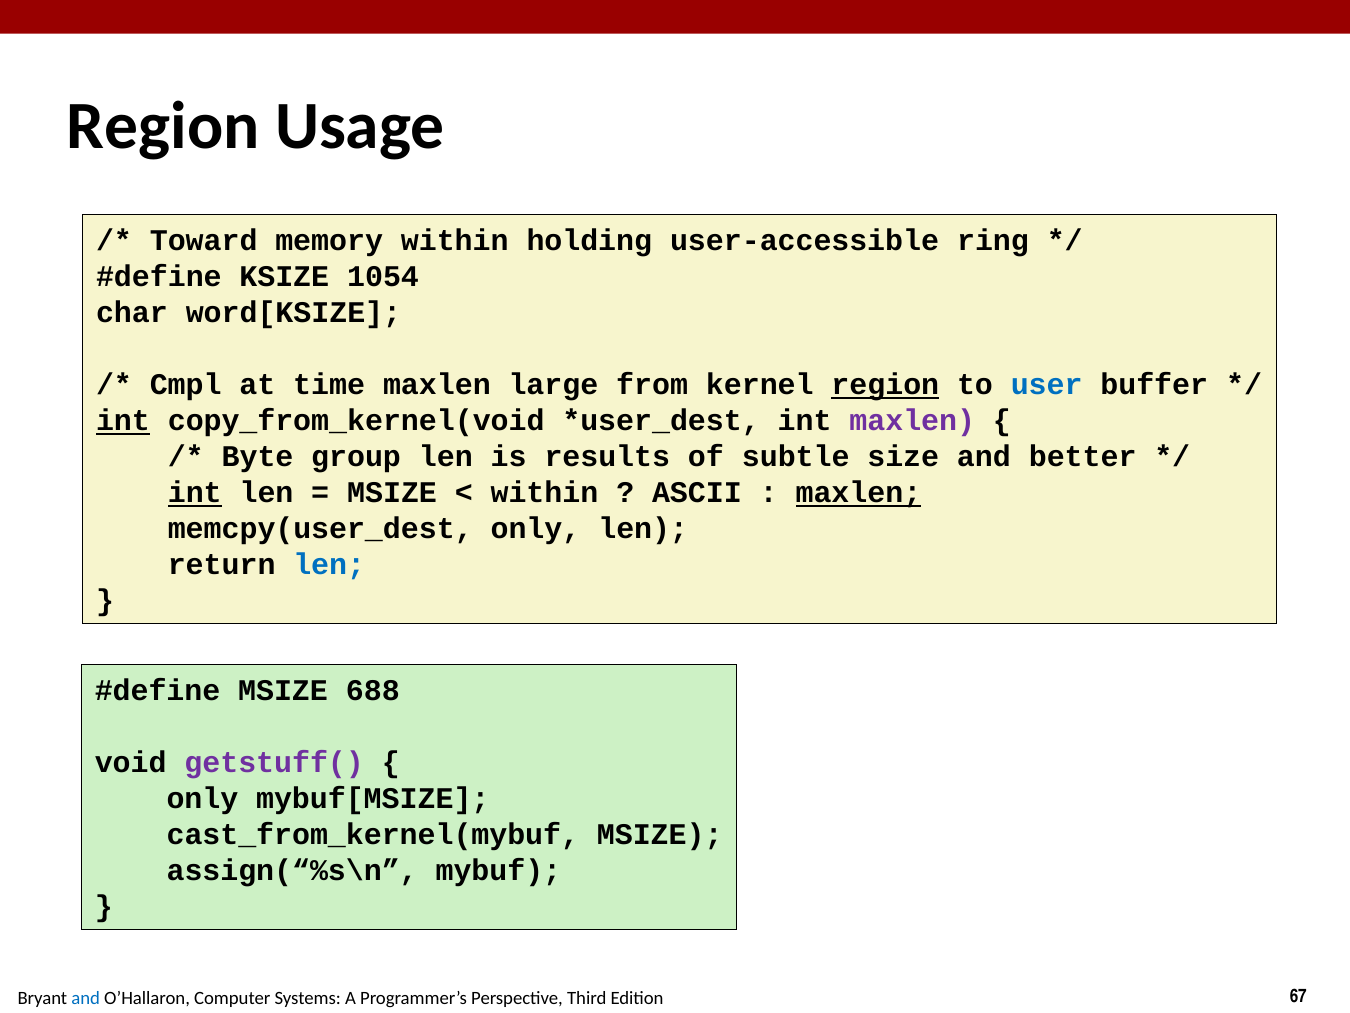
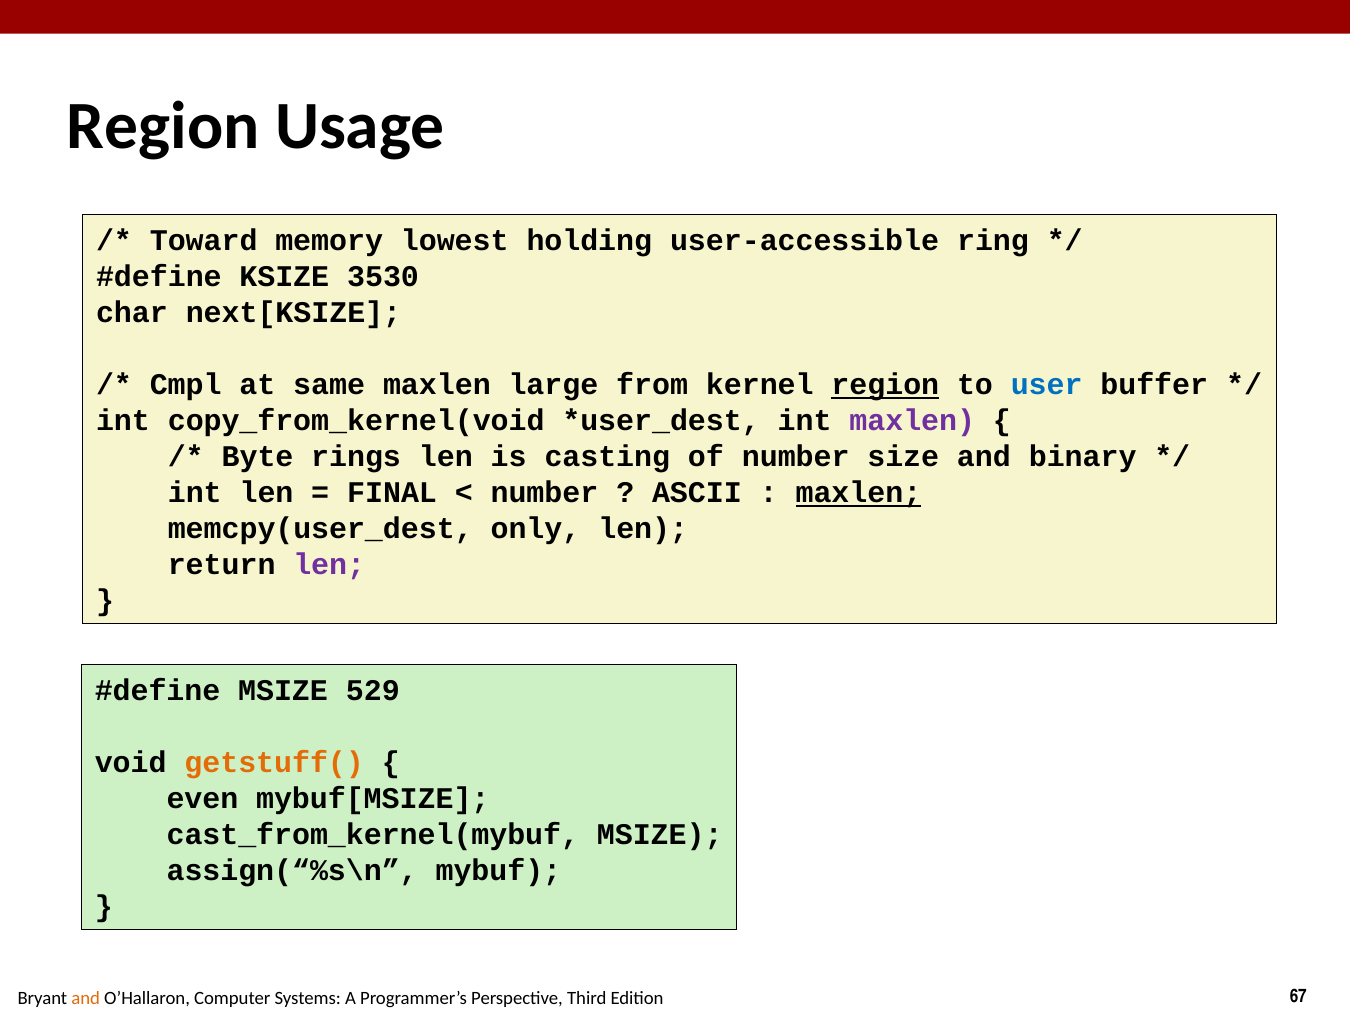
memory within: within -> lowest (455, 241)
1054: 1054 -> 3530 (383, 277)
word[KSIZE: word[KSIZE -> next[KSIZE (293, 313)
time: time -> same (329, 385)
int underline: present -> none (123, 421)
group: group -> rings (356, 457)
results: results -> casting (607, 457)
of subtle: subtle -> number (796, 457)
better: better -> binary (1083, 457)
int underline: present -> none (195, 493)
MSIZE: MSIZE -> FINAL (392, 493)
within: within -> number (544, 493)
len colour: blue -> purple (329, 565)
688: 688 -> 529 (373, 690)
getstuff( colour: purple -> orange (274, 762)
only: only -> even (202, 798)
and colour: blue -> orange (86, 998)
